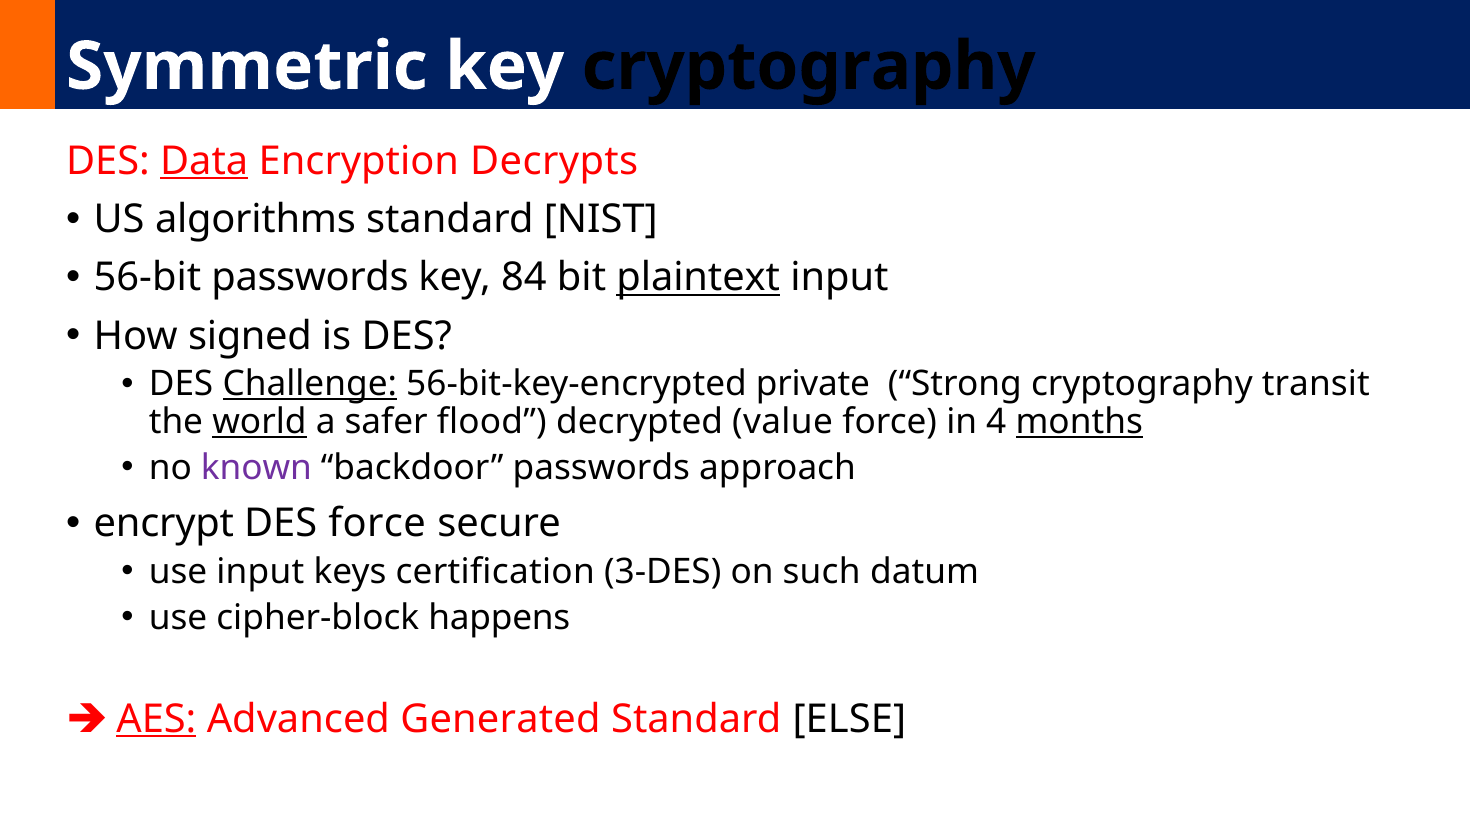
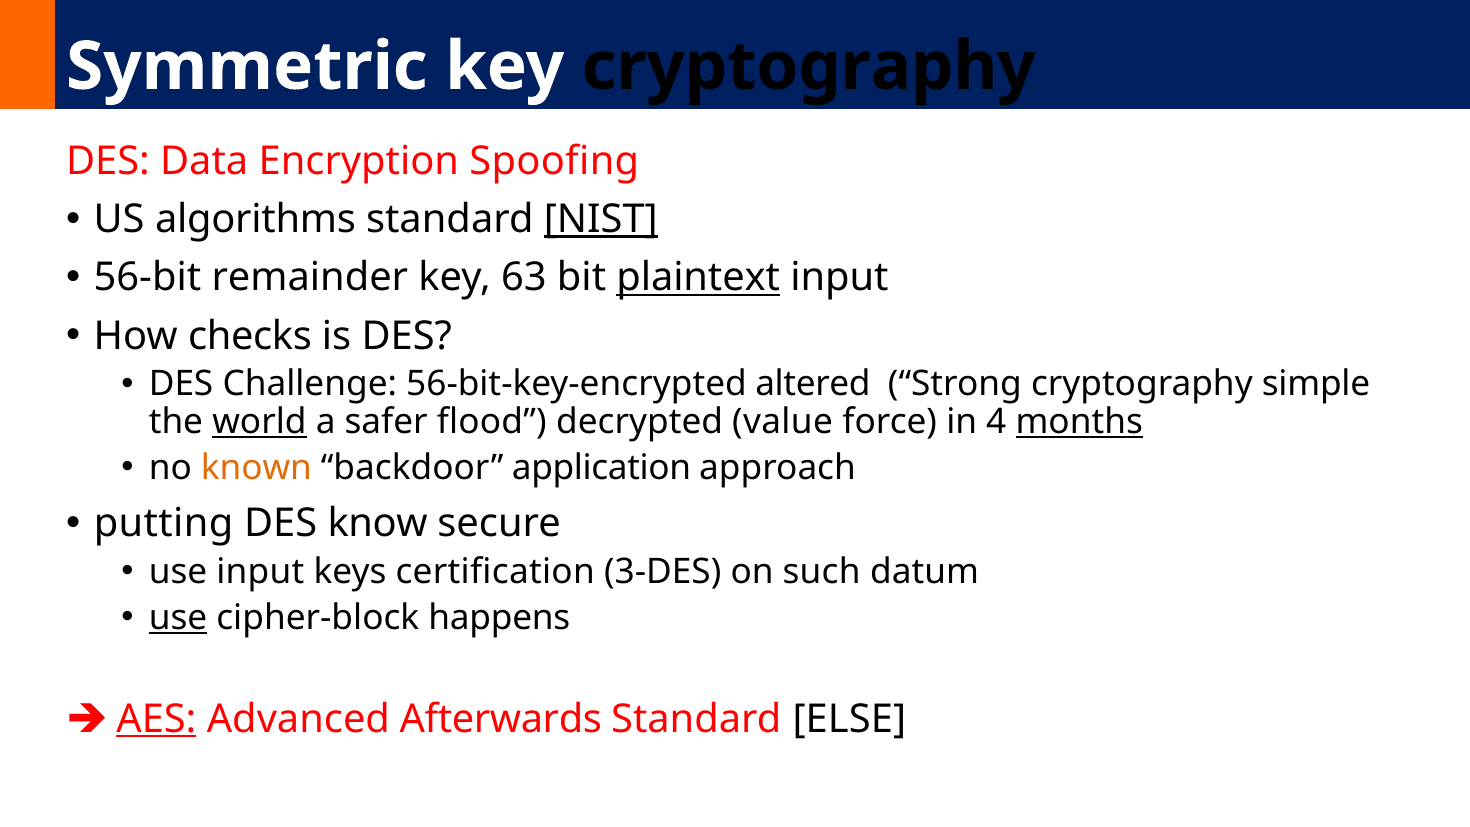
Data underline: present -> none (204, 161)
Decrypts: Decrypts -> Spoofing (554, 161)
NIST underline: none -> present (601, 219)
56-bit passwords: passwords -> remainder (310, 278)
84: 84 -> 63 (524, 278)
signed: signed -> checks (250, 336)
Challenge underline: present -> none (310, 384)
private: private -> altered (813, 384)
transit: transit -> simple (1316, 384)
known colour: purple -> orange (256, 468)
backdoor passwords: passwords -> application (602, 468)
encrypt: encrypt -> putting (164, 524)
DES force: force -> know (378, 524)
use underline: none -> present (178, 617)
Generated: Generated -> Afterwards (501, 719)
